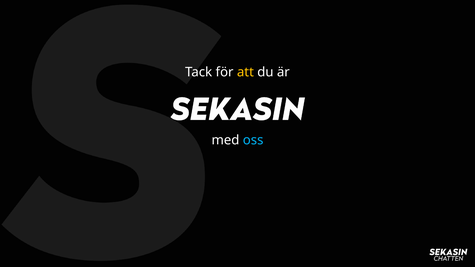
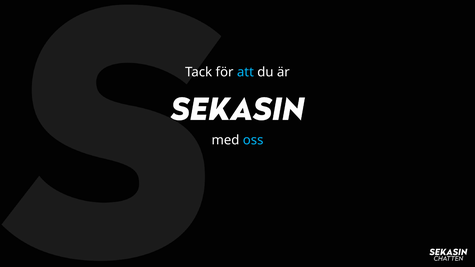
att colour: yellow -> light blue (245, 72)
